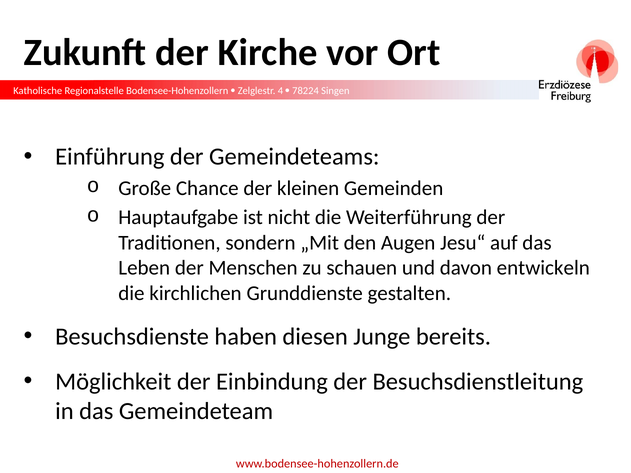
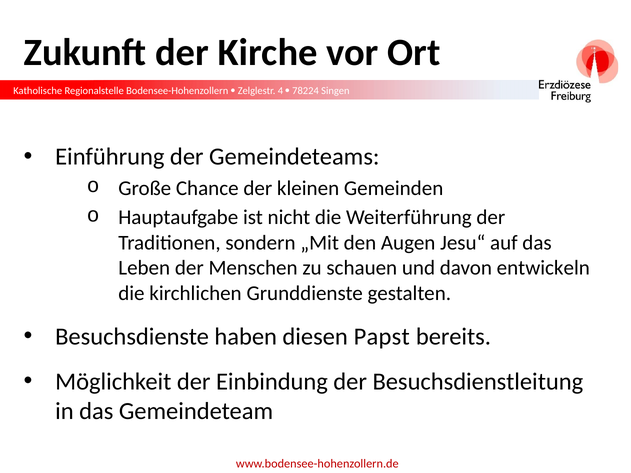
Junge: Junge -> Papst (382, 337)
